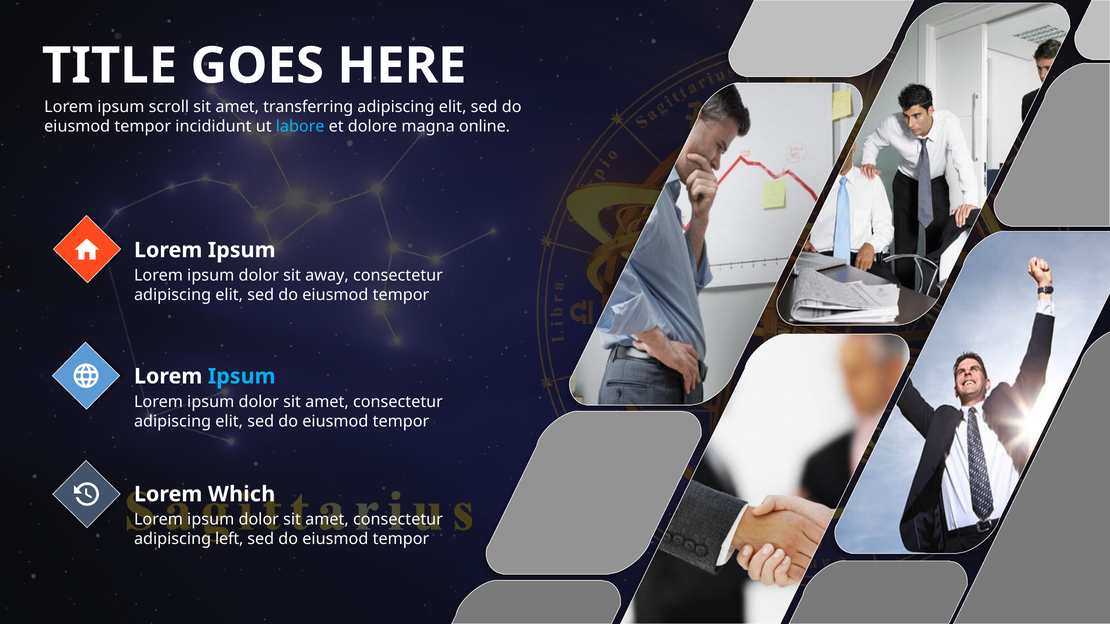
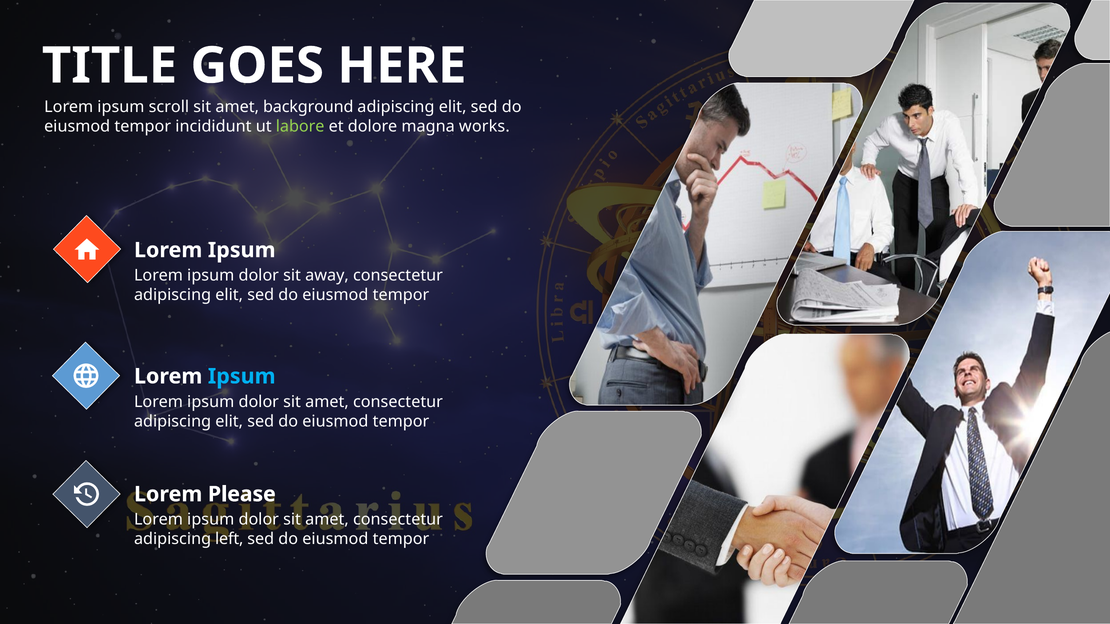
transferring: transferring -> background (308, 107)
labore colour: light blue -> light green (300, 127)
online: online -> works (484, 127)
Which: Which -> Please (242, 494)
